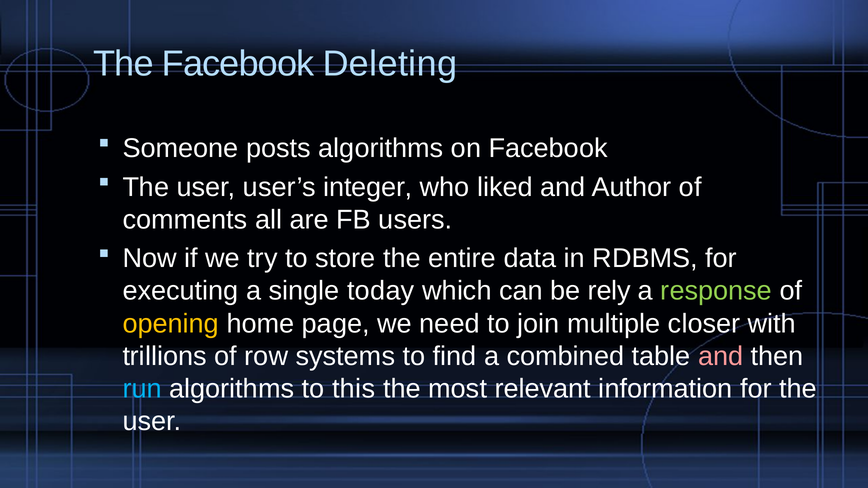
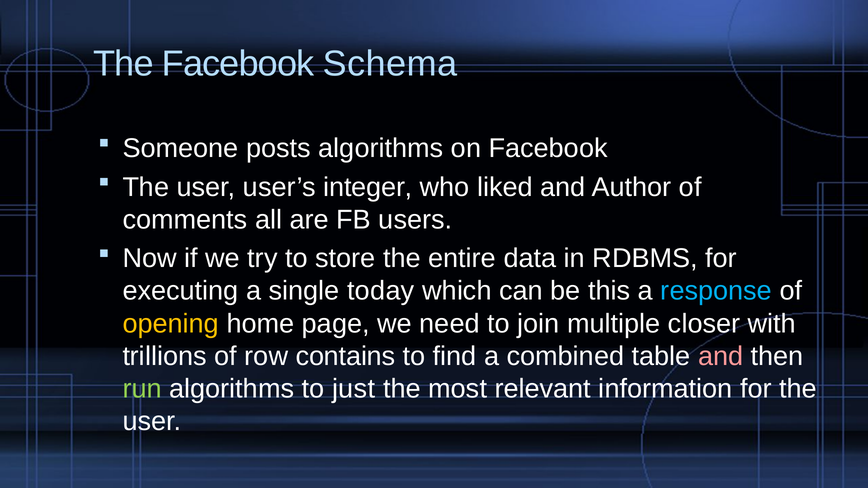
Deleting: Deleting -> Schema (390, 64)
rely: rely -> this (609, 291)
response colour: light green -> light blue (716, 291)
systems: systems -> contains (346, 356)
run colour: light blue -> light green (142, 389)
this: this -> just (354, 389)
